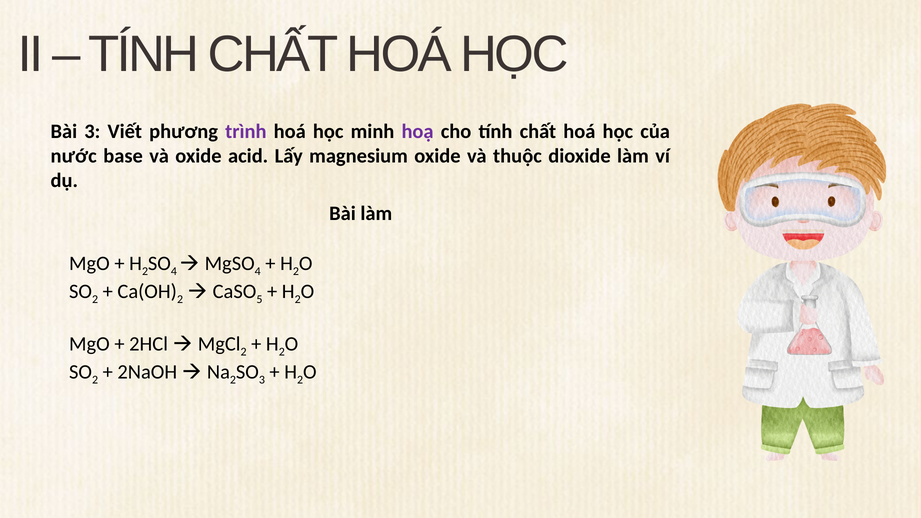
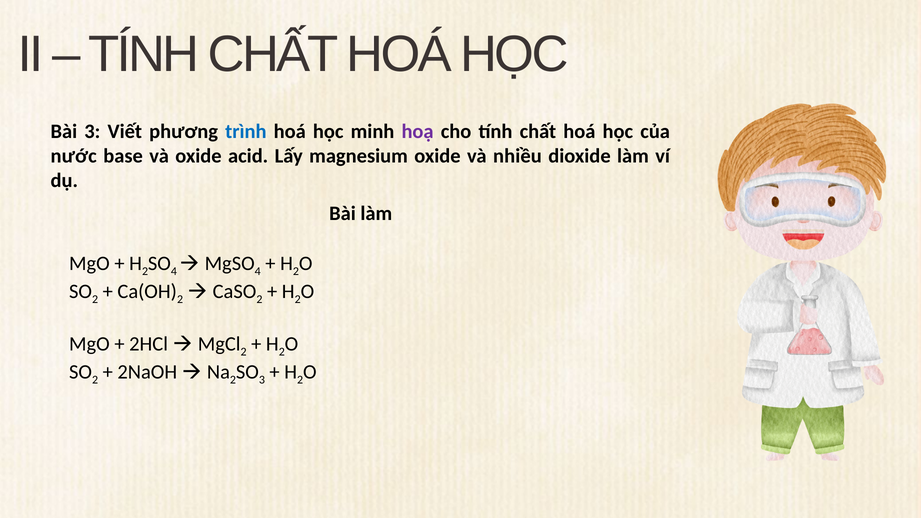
trình colour: purple -> blue (246, 131)
thuộc: thuộc -> nhiều (517, 156)
5: 5 -> 2 (259, 299)
